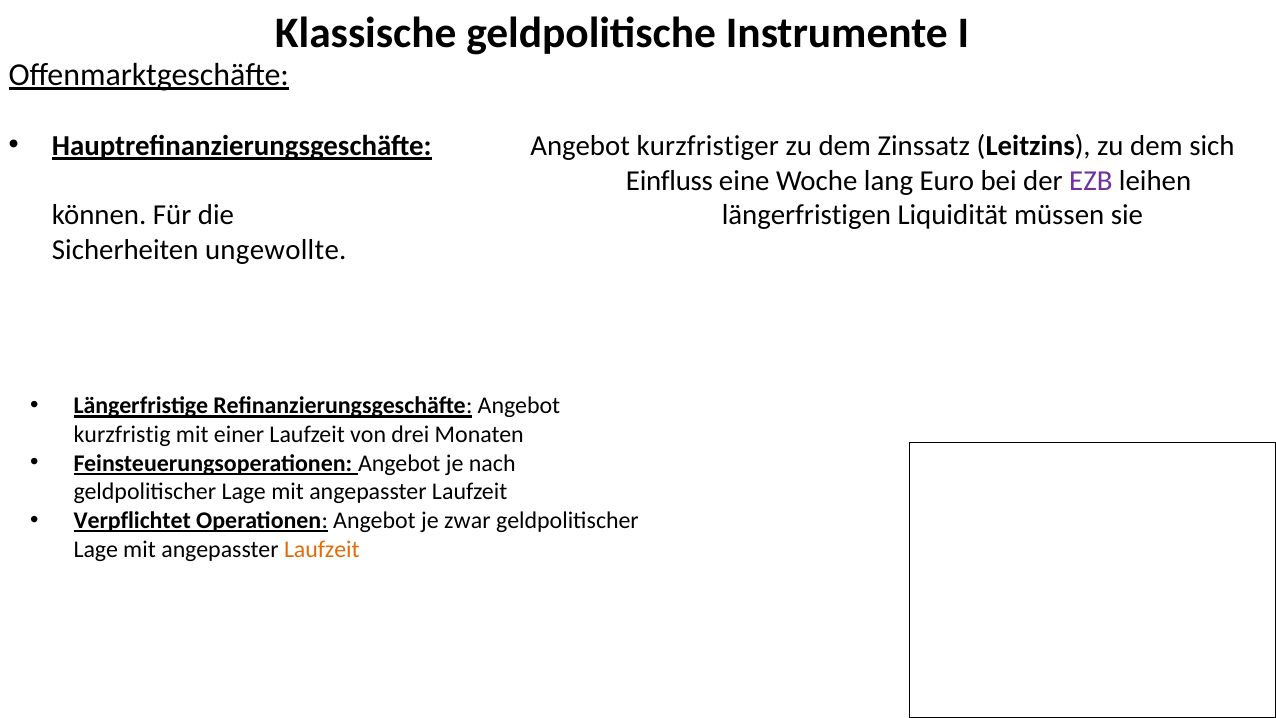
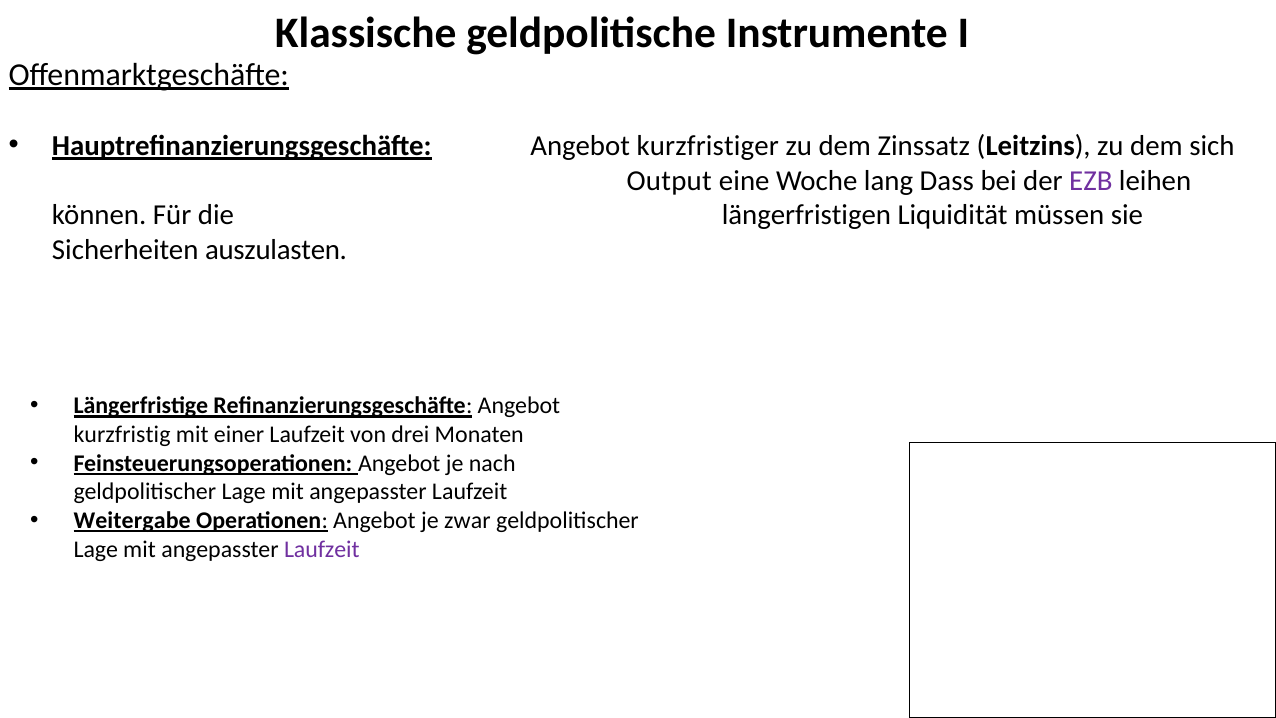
Einfluss: Einfluss -> Output (669, 180)
Euro: Euro -> Dass (947, 180)
ungewollte: ungewollte -> auszulasten (276, 250)
Verpflichtet: Verpflichtet -> Weitergabe (132, 521)
Laufzeit colour: orange -> purple (322, 549)
